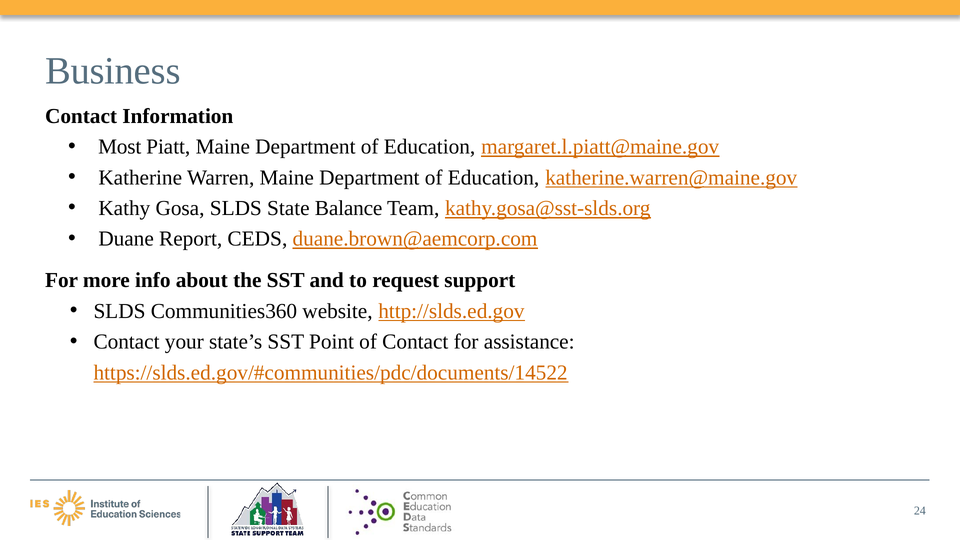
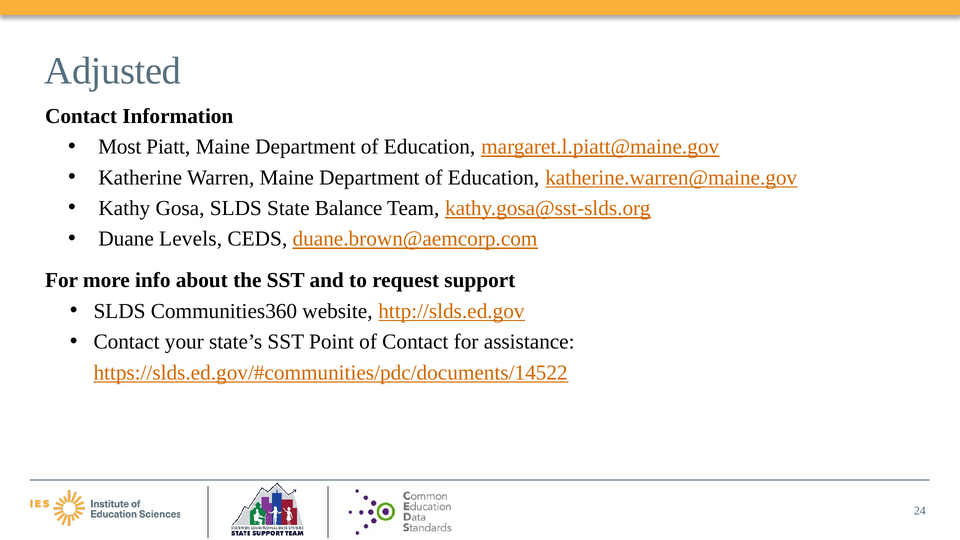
Business: Business -> Adjusted (113, 71)
Report: Report -> Levels (191, 239)
